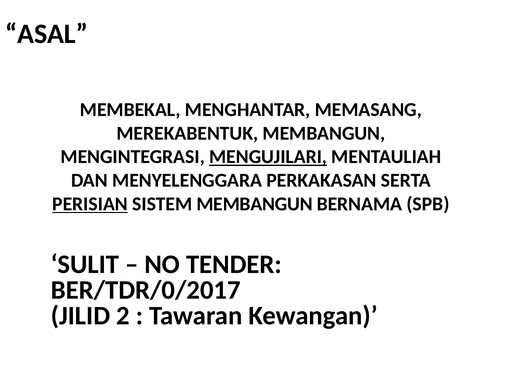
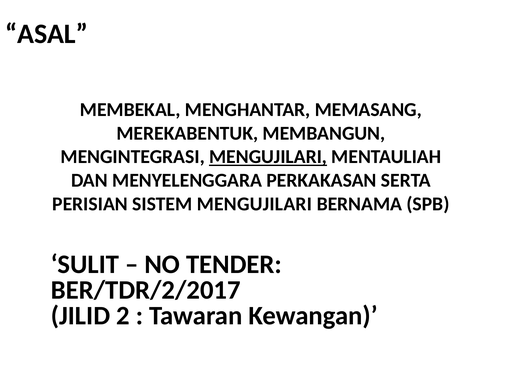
PERISIAN underline: present -> none (90, 204)
SISTEM MEMBANGUN: MEMBANGUN -> MENGUJILARI (254, 204)
BER/TDR/0/2017: BER/TDR/0/2017 -> BER/TDR/2/2017 (146, 290)
